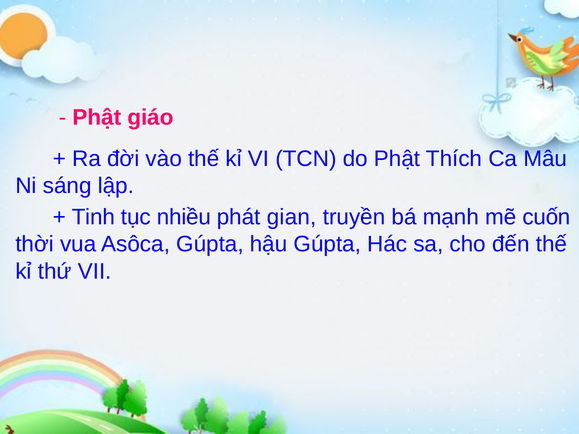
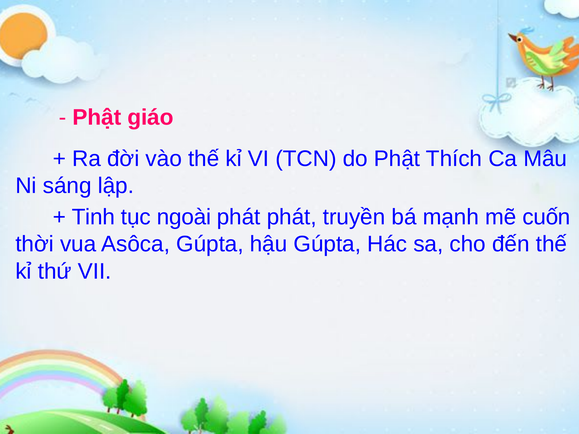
nhiều: nhiều -> ngoài (184, 217)
phát gian: gian -> phát (292, 217)
